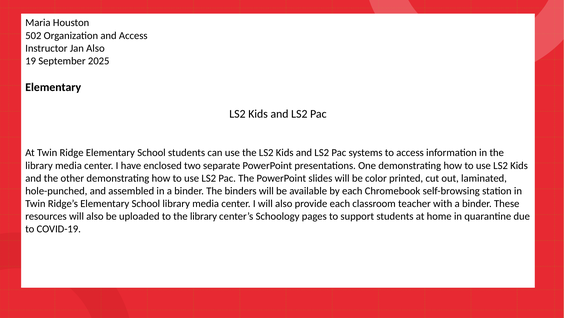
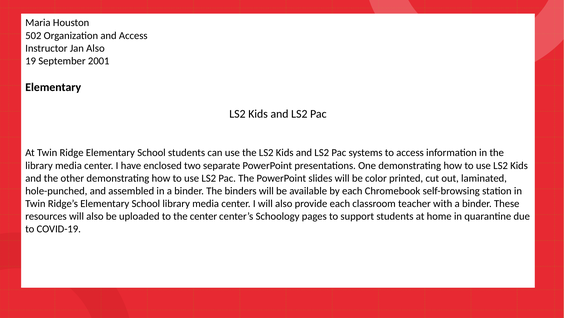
2025: 2025 -> 2001 (99, 61)
to the library: library -> center (204, 216)
